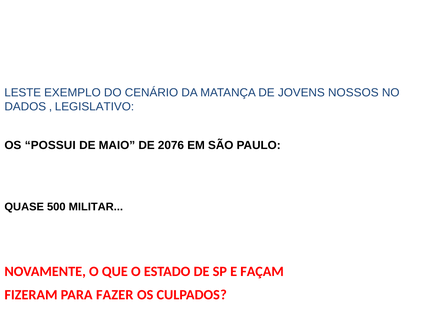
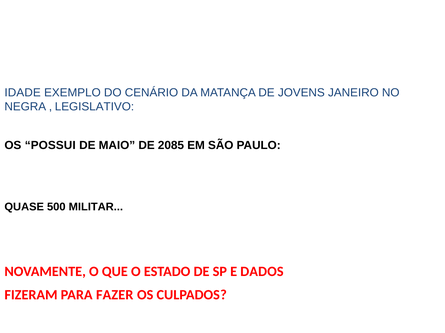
LESTE: LESTE -> IDADE (23, 93)
NOSSOS: NOSSOS -> JANEIRO (353, 93)
DADOS: DADOS -> NEGRA (25, 107)
2076: 2076 -> 2085 (171, 146)
FAÇAM: FAÇAM -> DADOS (262, 272)
